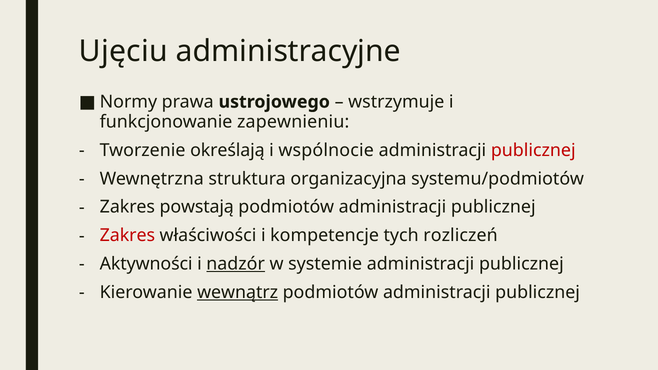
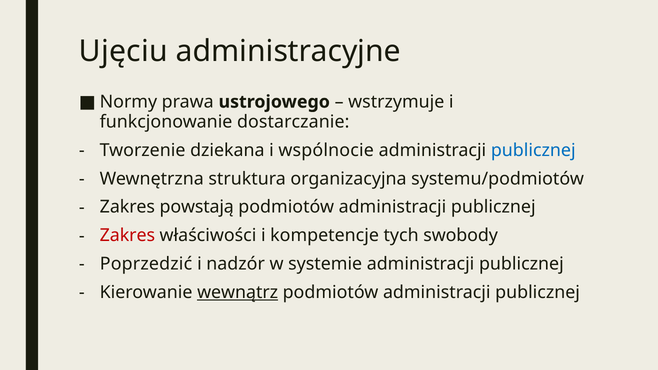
zapewnieniu: zapewnieniu -> dostarczanie (293, 122)
określają: określają -> dziekana (227, 150)
publicznej colour: red -> blue (533, 150)
rozliczeń: rozliczeń -> swobody (461, 236)
Aktywności: Aktywności -> Poprzedzić (146, 264)
nadzór underline: present -> none (236, 264)
